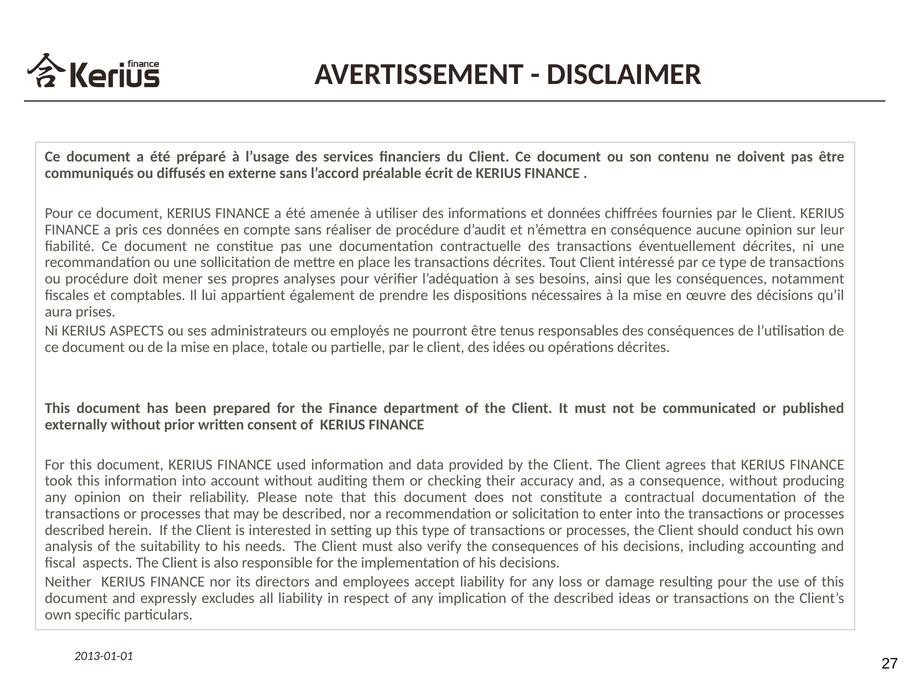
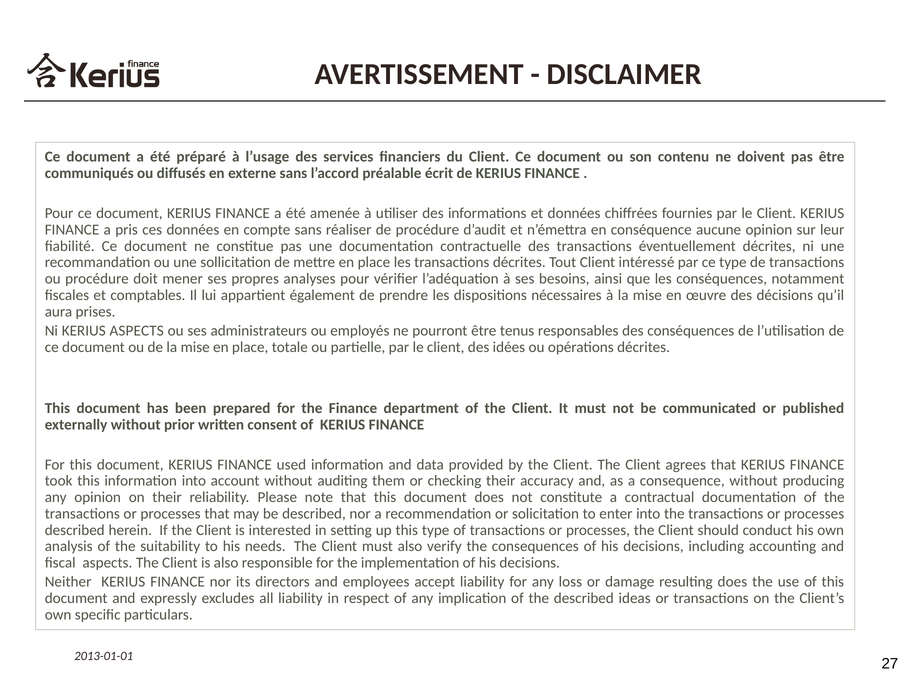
resulting pour: pour -> does (732, 582)
